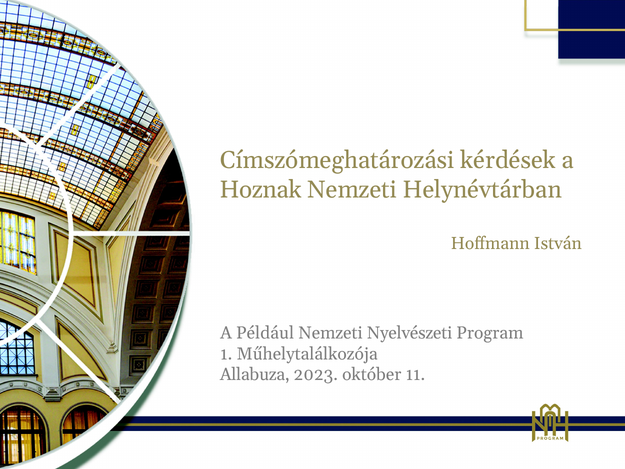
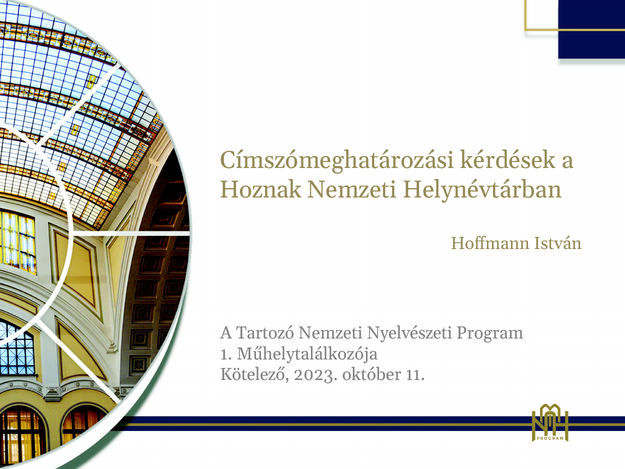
Például: Például -> Tartozó (265, 333)
Allabuza: Allabuza -> Kötelező (255, 374)
